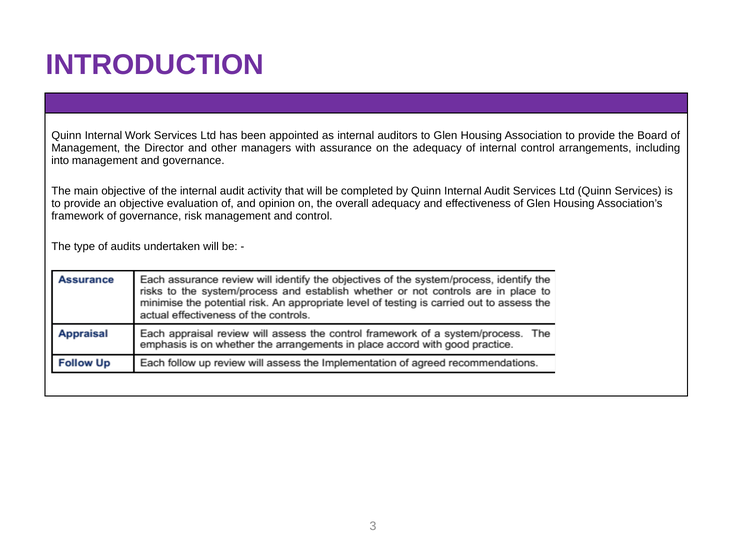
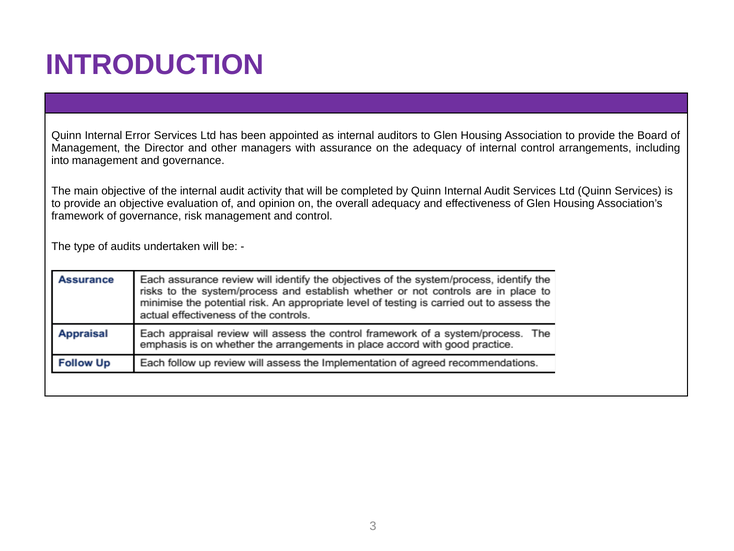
Work: Work -> Error (138, 135)
